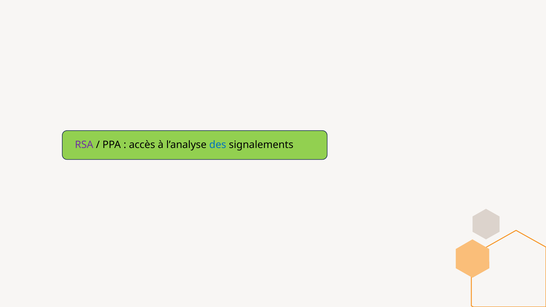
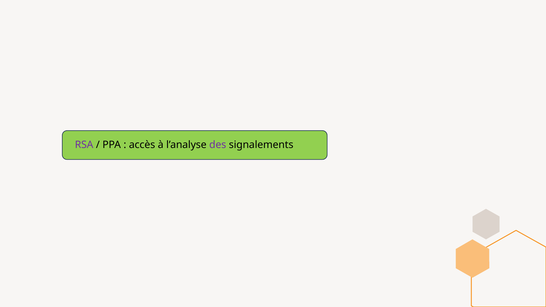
des colour: blue -> purple (218, 145)
